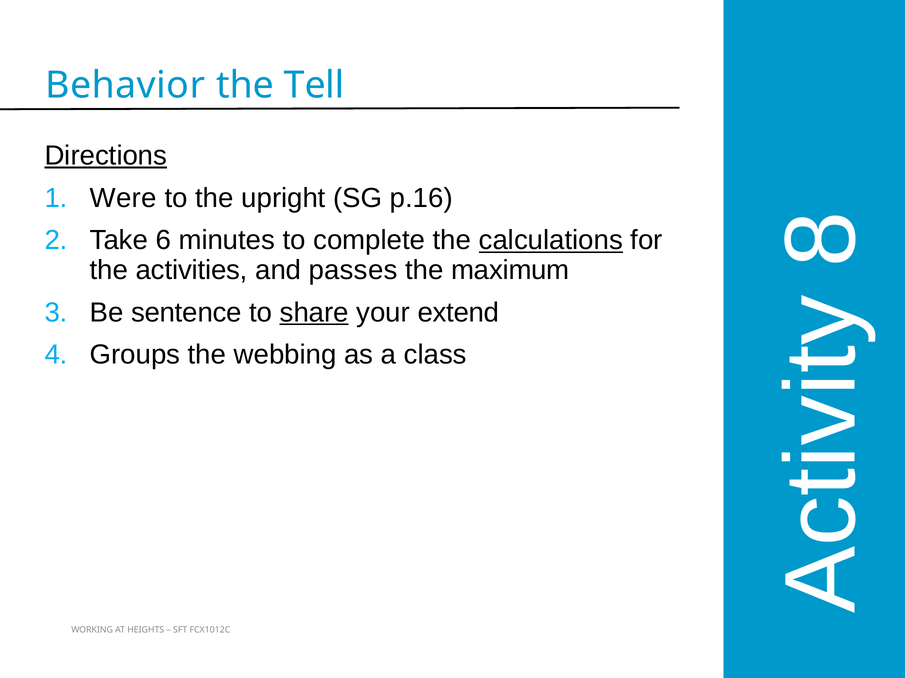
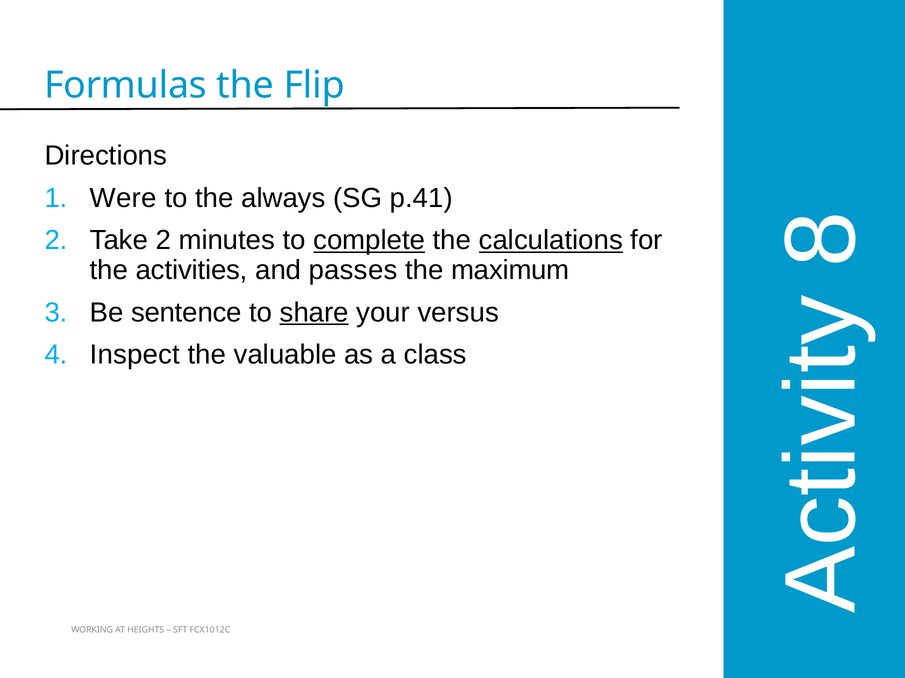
Behavior: Behavior -> Formulas (126, 86)
Tell: Tell -> Flip (314, 86)
Directions underline: present -> none (106, 156)
upright: upright -> always (283, 198)
p.16: p.16 -> p.41 (421, 198)
Take 6: 6 -> 2 (163, 241)
complete underline: none -> present (369, 241)
extend: extend -> versus (458, 313)
Groups: Groups -> Inspect (135, 355)
webbing: webbing -> valuable (285, 355)
